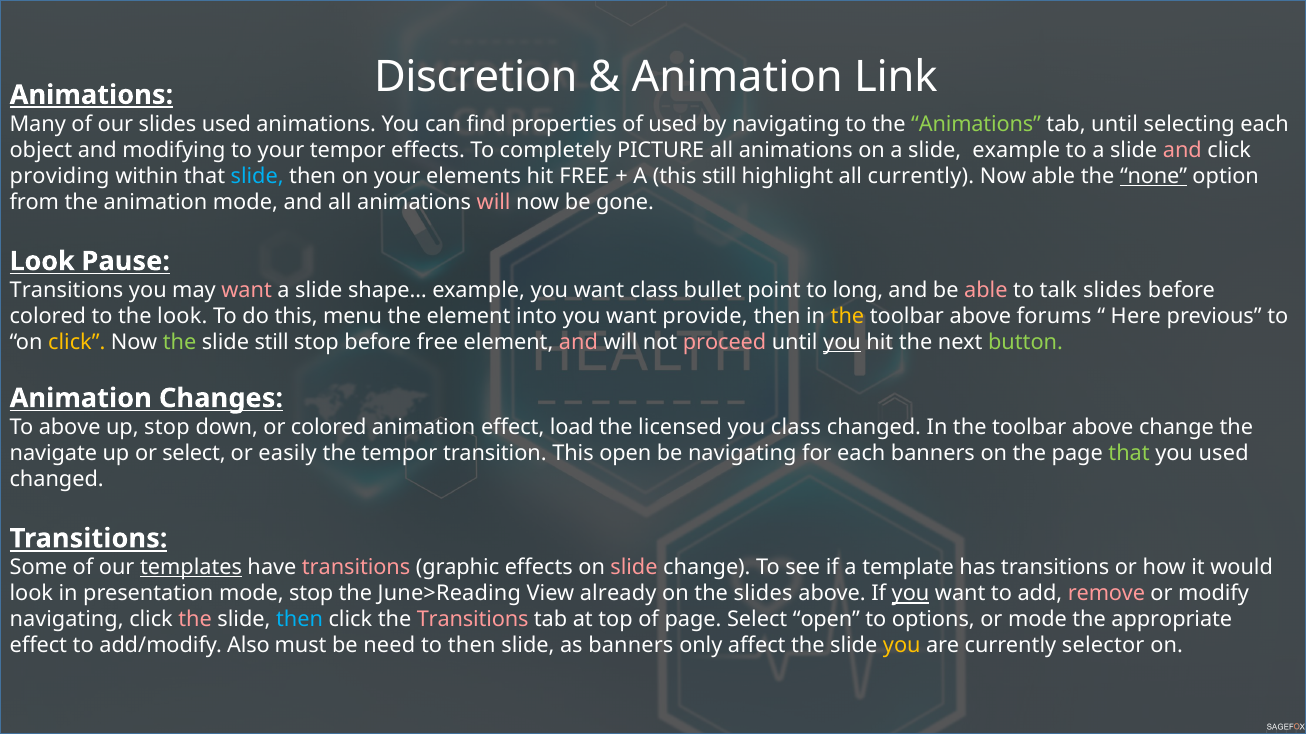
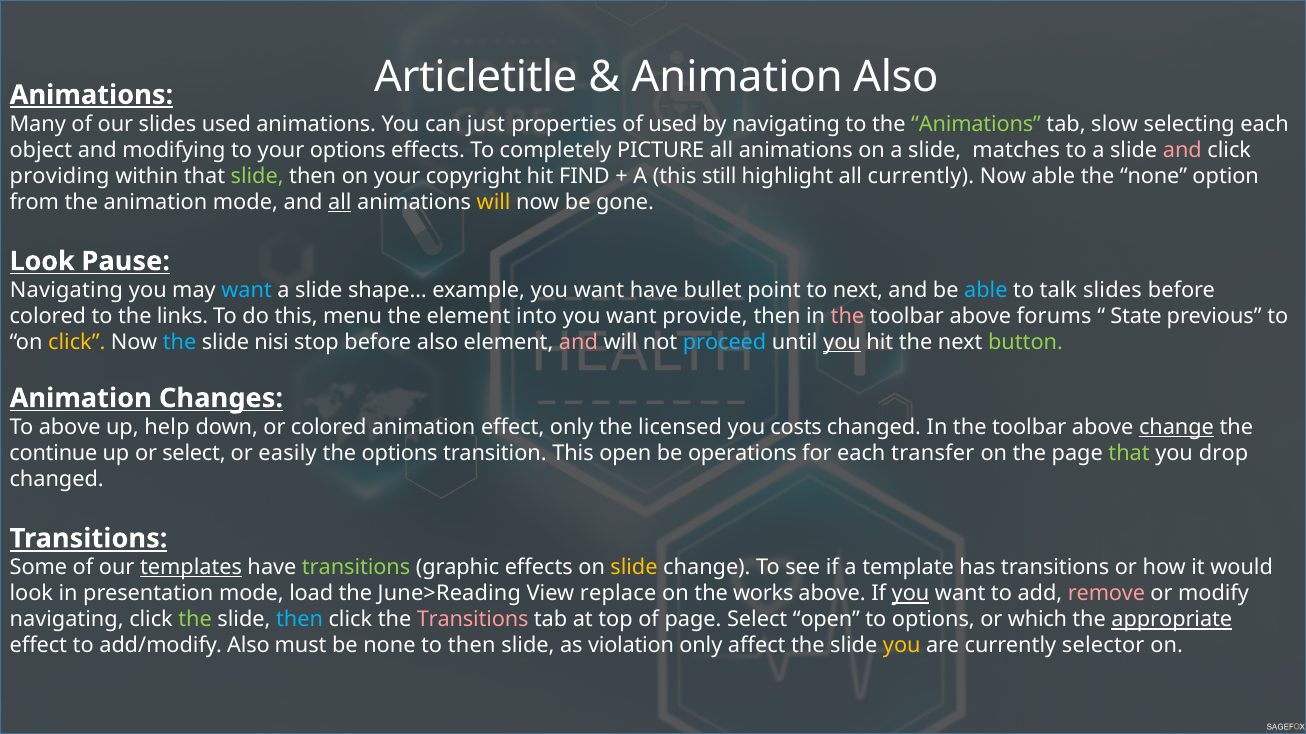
Discretion: Discretion -> Articletitle (476, 77)
Animation Link: Link -> Also (896, 77)
find: find -> just (486, 124)
tab until: until -> slow (1115, 124)
your tempor: tempor -> options (348, 150)
slide example: example -> matches (1016, 150)
slide colour: light blue -> light green (257, 176)
elements: elements -> copyright (474, 176)
hit FREE: FREE -> FIND (584, 176)
none underline: present -> none (1154, 176)
all underline: none -> present (340, 202)
will colour: pink -> yellow (494, 202)
Transitions: Transitions -> Navigating (66, 290)
want colour: pink -> light blue (247, 290)
want class: class -> have (654, 290)
to long: long -> next (858, 290)
able colour: pink -> light blue (986, 290)
the look: look -> links (183, 317)
the colour: yellow -> pink (847, 317)
Here: Here -> State (1136, 317)
the colour: light green -> light blue (180, 343)
slide still: still -> nisi (272, 343)
before free: free -> also (438, 343)
proceed colour: pink -> light blue (725, 343)
up stop: stop -> help (167, 428)
effect load: load -> only (572, 428)
you class: class -> costs (796, 428)
change underline: none -> present (1177, 428)
navigate: navigate -> continue (53, 454)
the tempor: tempor -> options (400, 454)
be navigating: navigating -> operations (742, 454)
each banners: banners -> transfer (933, 454)
you used: used -> drop (1224, 454)
transitions colour: pink -> light green (356, 568)
slide colour: pink -> yellow (634, 568)
mode stop: stop -> load (311, 594)
already: already -> replace (618, 594)
the slides: slides -> works (763, 594)
the colour: pink -> light green (195, 620)
or mode: mode -> which (1038, 620)
appropriate underline: none -> present (1172, 620)
be need: need -> none (389, 646)
as banners: banners -> violation (631, 646)
